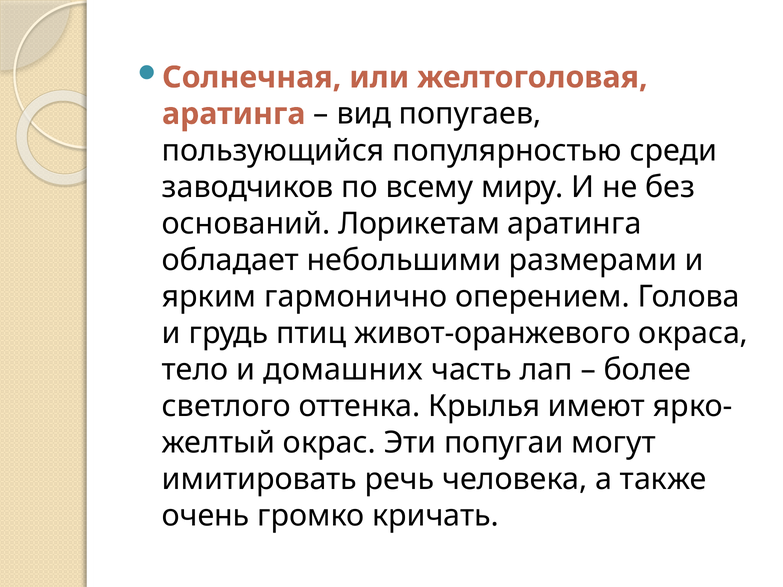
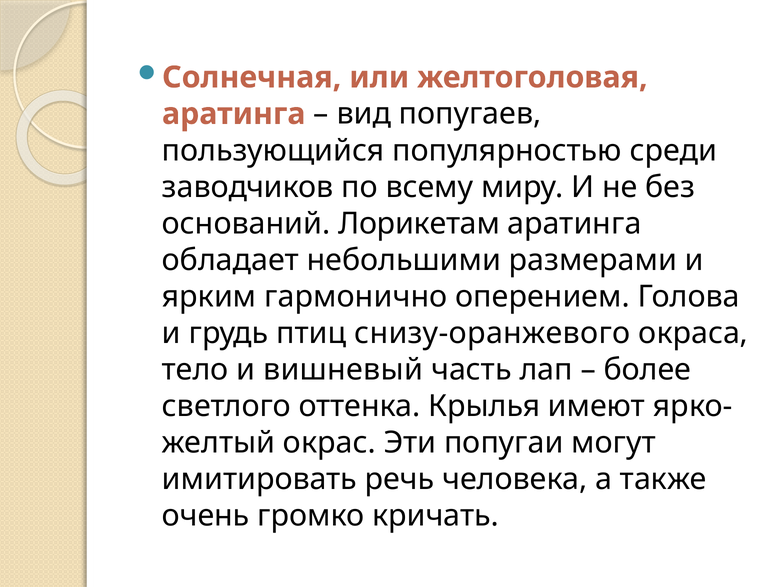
живот-оранжевого: живот-оранжевого -> снизу-оранжевого (492, 333)
домашних: домашних -> вишневый (343, 370)
